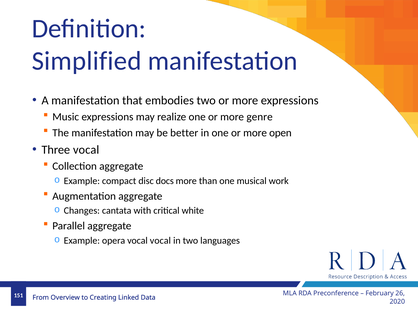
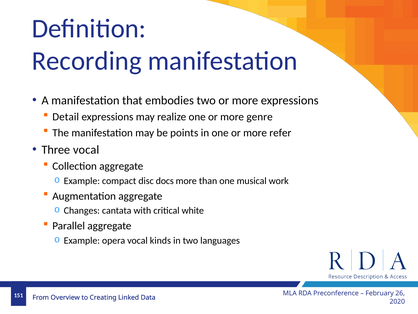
Simplified: Simplified -> Recording (87, 61)
Music: Music -> Detail (66, 117)
better: better -> points (184, 133)
open: open -> refer (280, 133)
vocal vocal: vocal -> kinds (160, 240)
